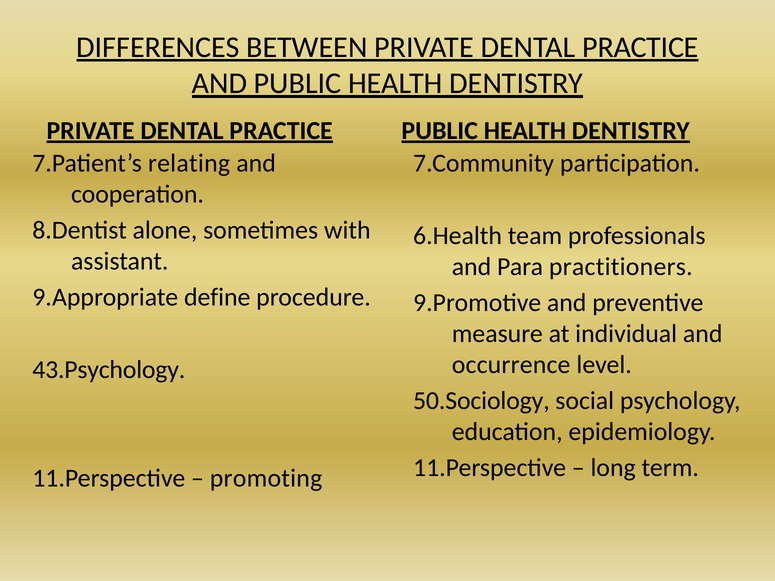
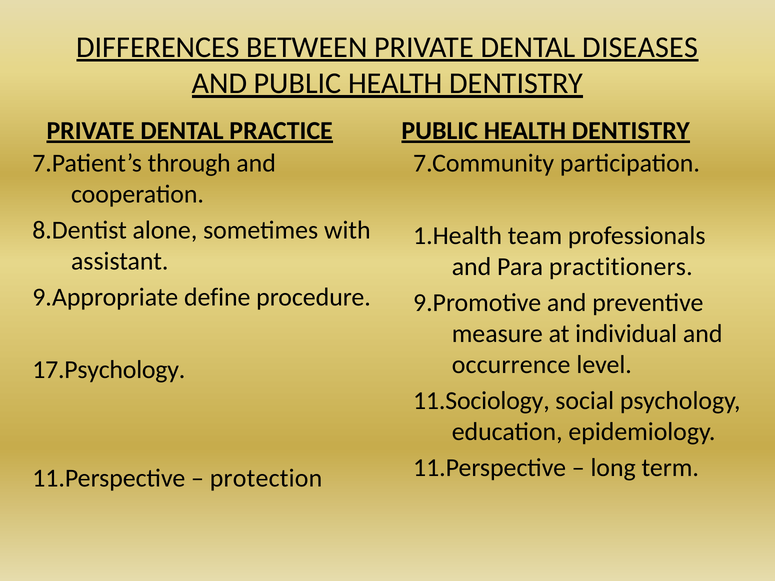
BETWEEN PRIVATE DENTAL PRACTICE: PRACTICE -> DISEASES (640, 47)
relating: relating -> through (189, 163)
6.Health: 6.Health -> 1.Health (458, 236)
43.Psychology: 43.Psychology -> 17.Psychology (109, 370)
50.Sociology: 50.Sociology -> 11.Sociology (481, 401)
promoting: promoting -> protection (266, 478)
